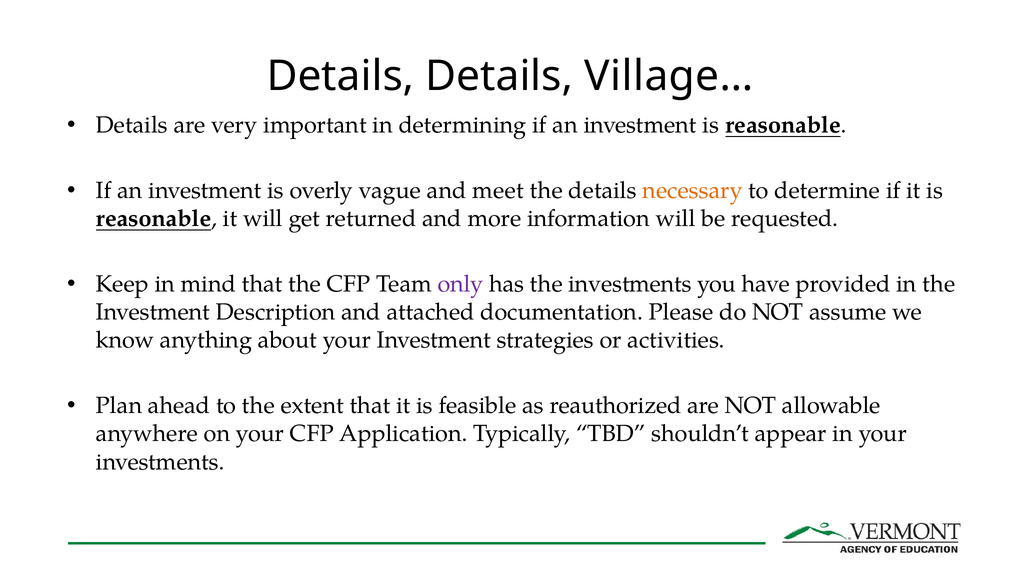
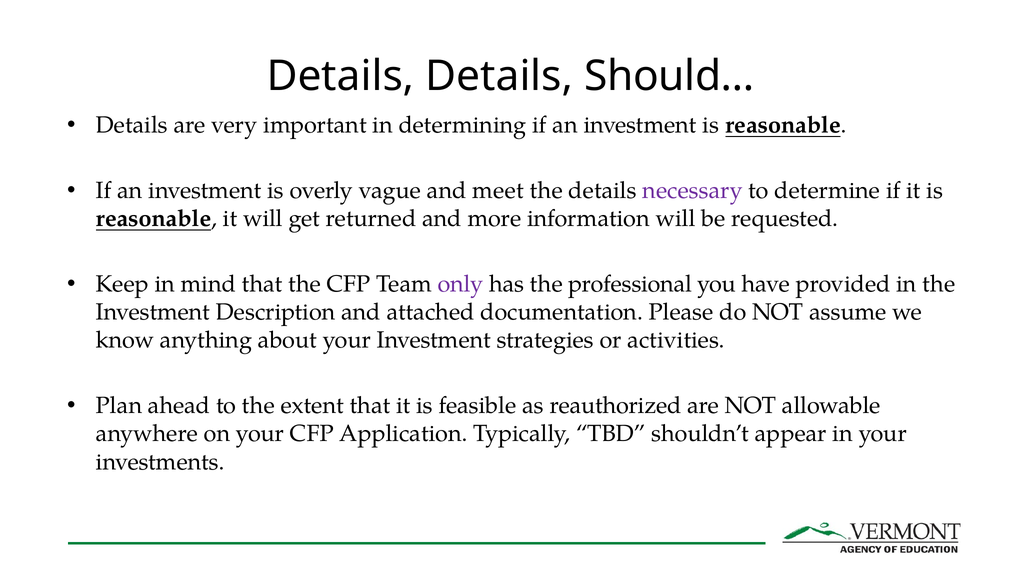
Village…: Village… -> Should… (669, 76)
necessary colour: orange -> purple (693, 191)
the investments: investments -> professional (630, 284)
